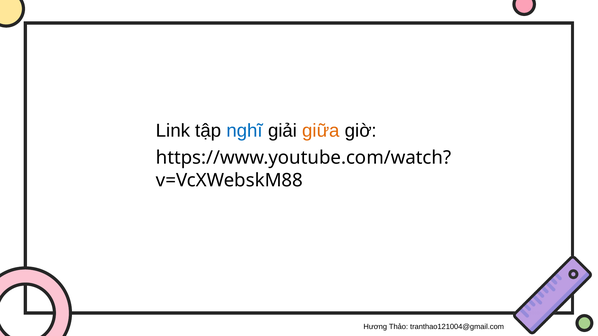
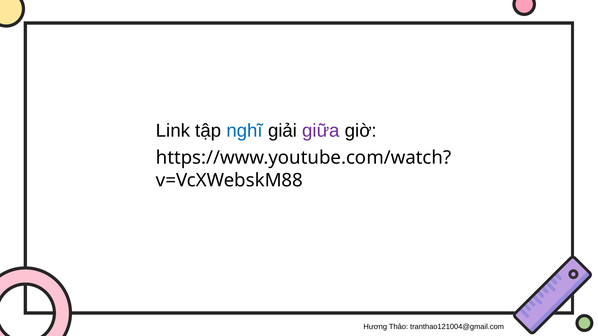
giữa colour: orange -> purple (321, 131)
